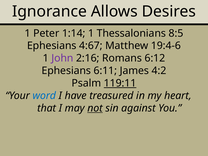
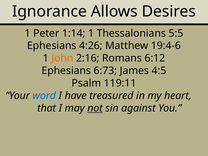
8:5: 8:5 -> 5:5 (176, 33)
4:67: 4:67 -> 4:26 (91, 46)
John colour: purple -> orange (62, 58)
6:11: 6:11 -> 6:73 (105, 71)
4:2: 4:2 -> 4:5 (159, 71)
119:11 underline: present -> none (120, 83)
